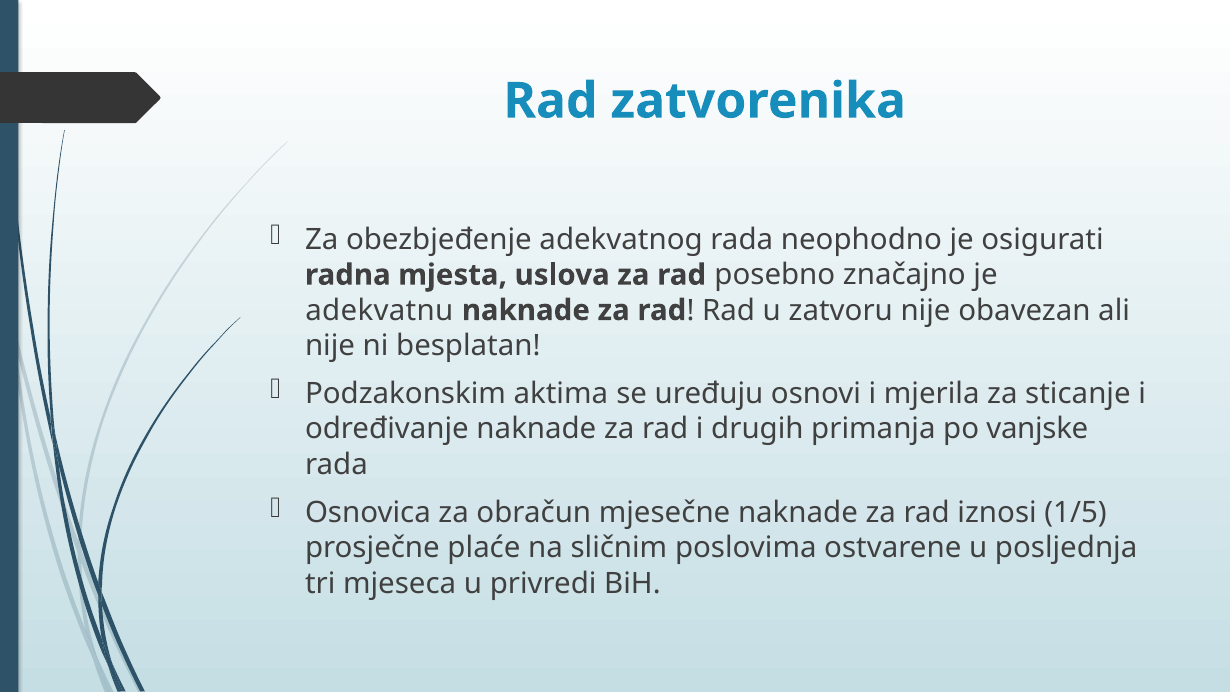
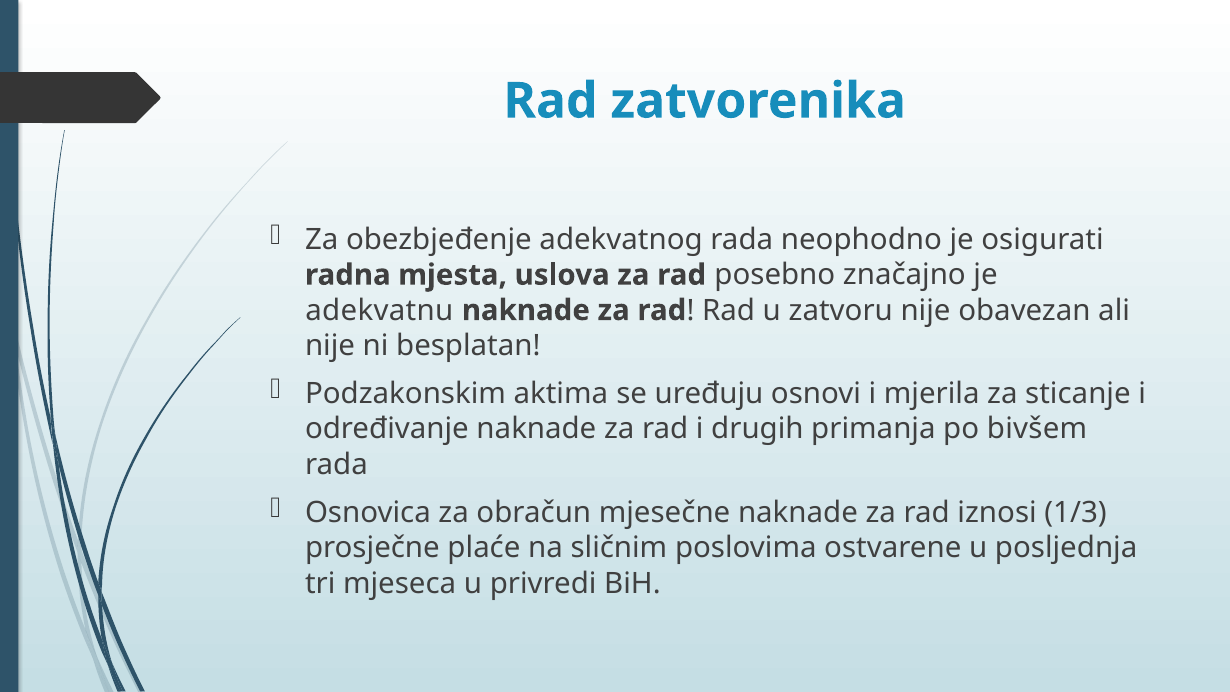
vanjske: vanjske -> bivšem (1037, 429)
1/5: 1/5 -> 1/3 (1076, 513)
